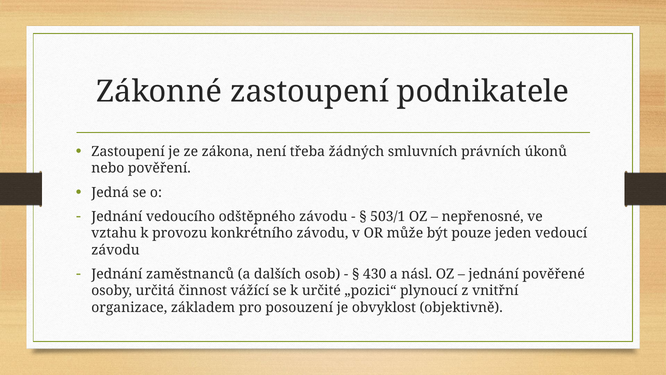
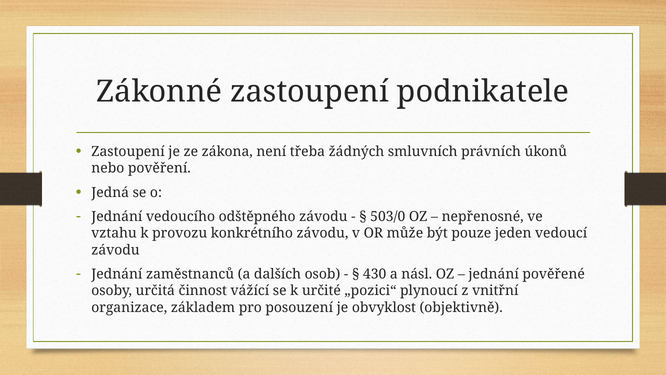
503/1: 503/1 -> 503/0 (388, 216)
